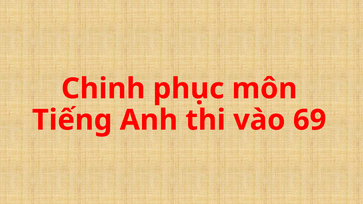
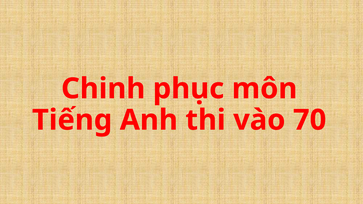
69: 69 -> 70 (310, 120)
